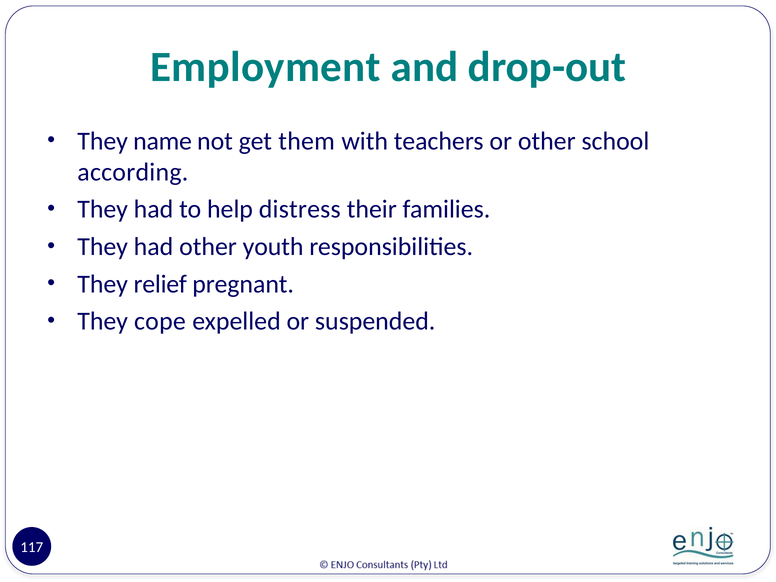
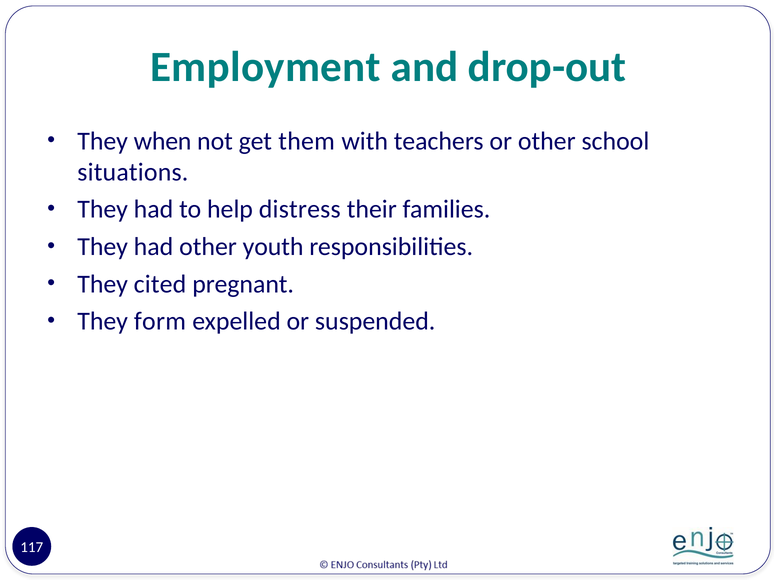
name: name -> when (163, 141)
according: according -> situations (133, 172)
relief: relief -> cited (160, 284)
cope: cope -> form (160, 321)
